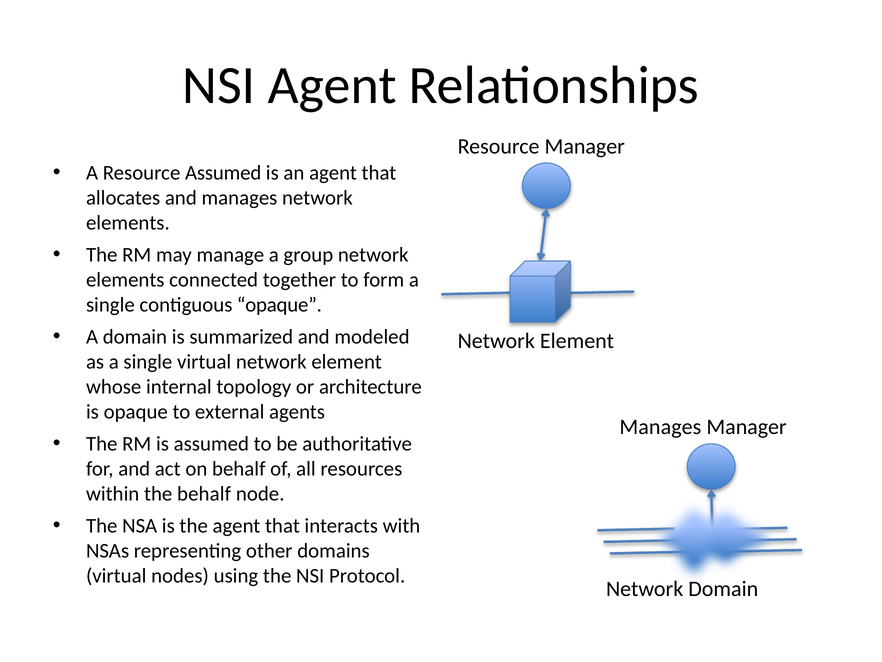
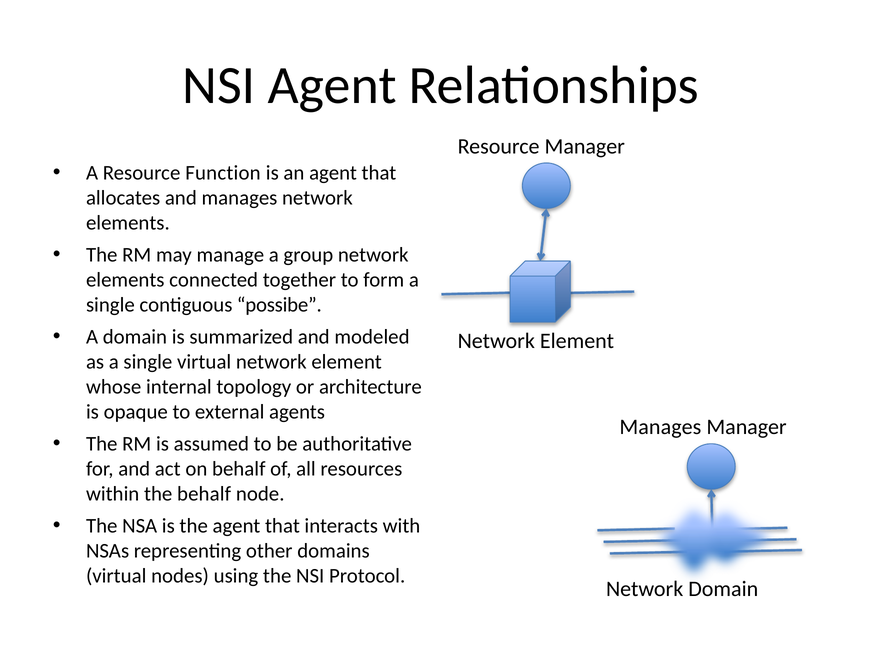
Resource Assumed: Assumed -> Function (223, 173)
contiguous opaque: opaque -> possibe (279, 305)
